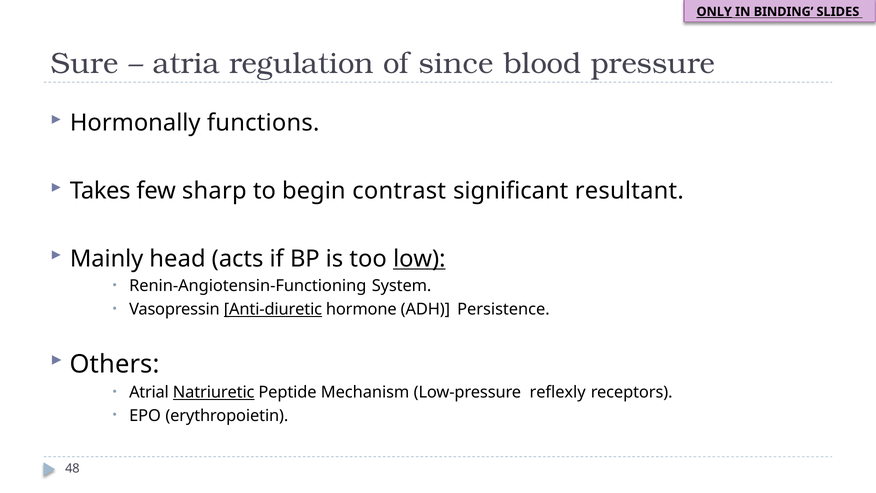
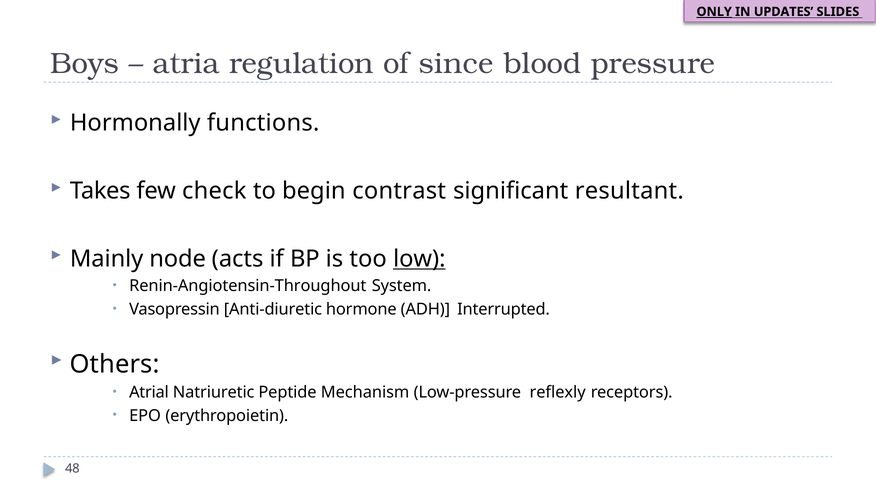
BINDING: BINDING -> UPDATES (784, 12)
Sure: Sure -> Boys (85, 63)
sharp: sharp -> check (214, 191)
head: head -> node (178, 259)
Renin-Angiotensin-Functioning: Renin-Angiotensin-Functioning -> Renin-Angiotensin-Throughout (248, 286)
Anti-diuretic underline: present -> none (273, 309)
Persistence: Persistence -> Interrupted (504, 309)
Natriuretic underline: present -> none (214, 392)
